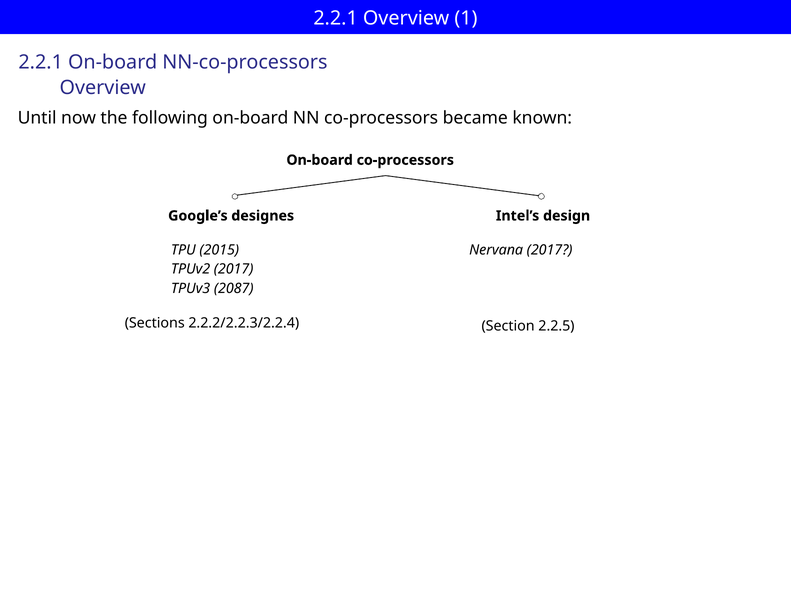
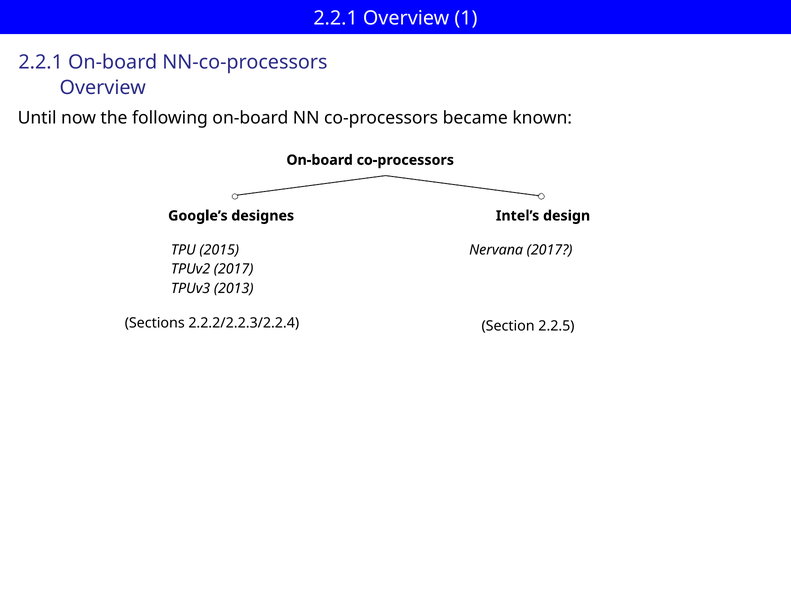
2087: 2087 -> 2013 (234, 289)
